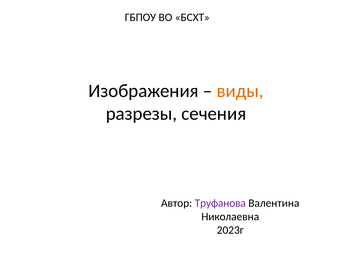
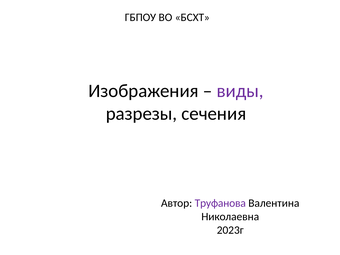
виды colour: orange -> purple (240, 91)
